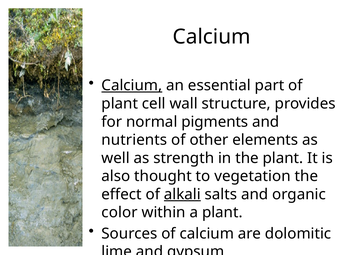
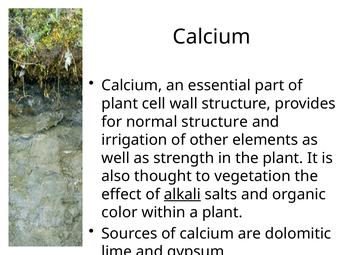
Calcium underline: present -> none (132, 86)
normal pigments: pigments -> structure (215, 122)
nutrients: nutrients -> irrigation (134, 140)
